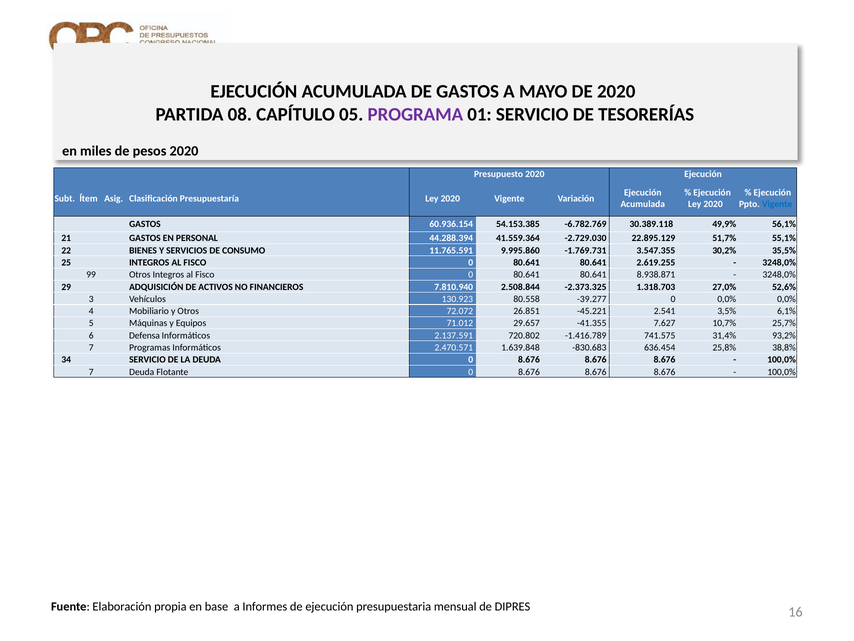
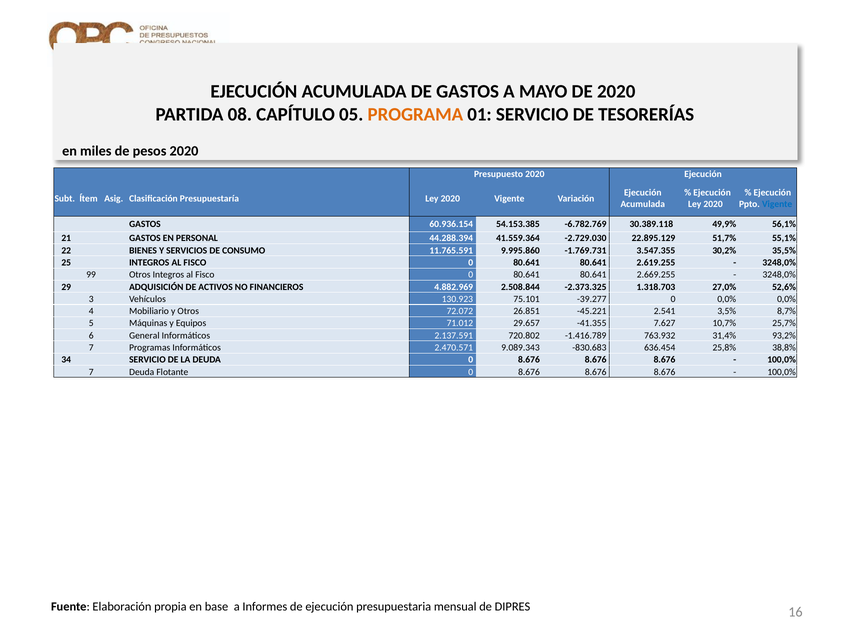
PROGRAMA colour: purple -> orange (415, 114)
8.938.871: 8.938.871 -> 2.669.255 (656, 275)
7.810.940: 7.810.940 -> 4.882.969 (454, 287)
80.558: 80.558 -> 75.101 (527, 299)
6,1%: 6,1% -> 8,7% (786, 311)
Defensa: Defensa -> General (144, 335)
741.575: 741.575 -> 763.932 (660, 335)
1.639.848: 1.639.848 -> 9.089.343 (521, 347)
